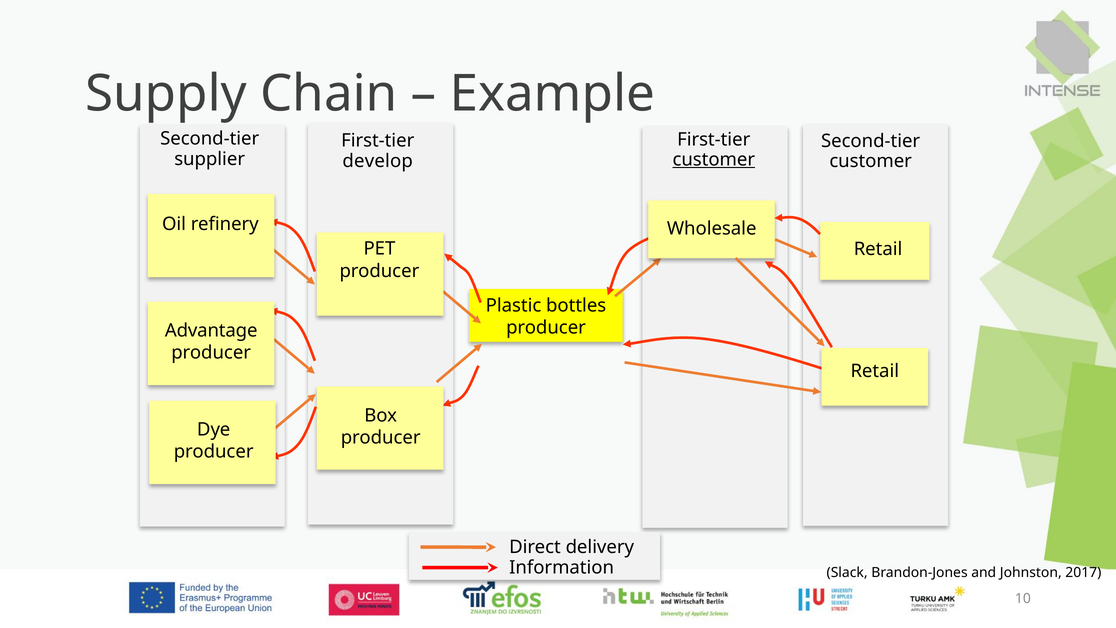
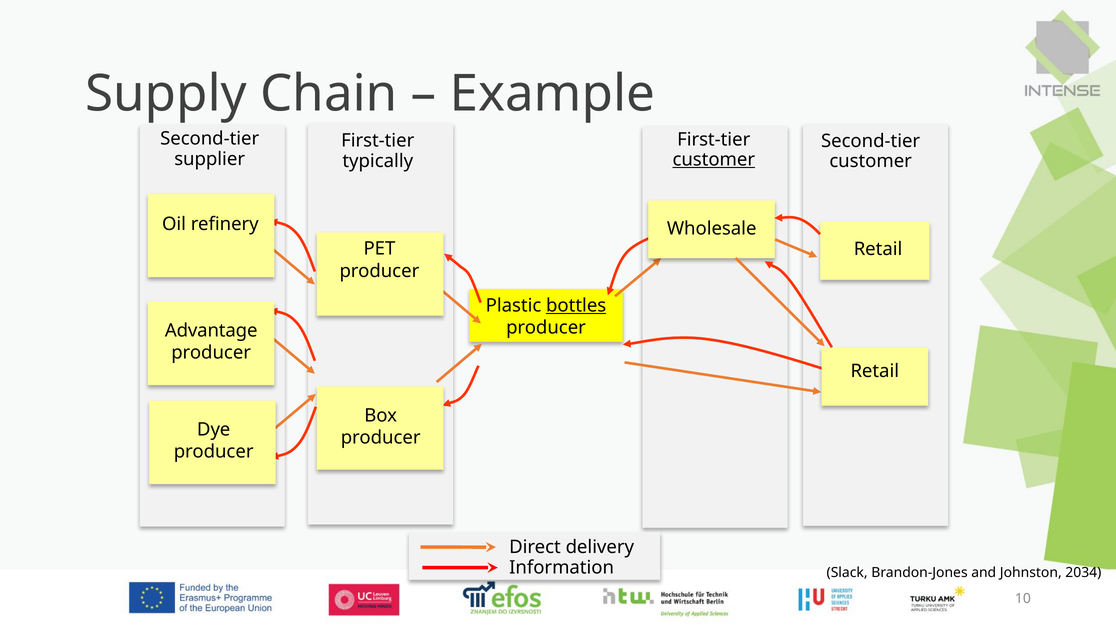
develop: develop -> typically (378, 161)
bottles underline: none -> present (576, 305)
2017: 2017 -> 2034 (1083, 572)
